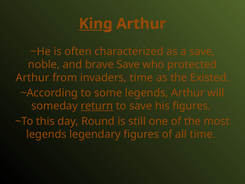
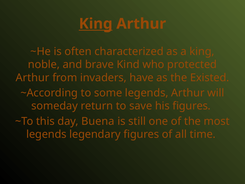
a save: save -> king (202, 51)
brave Save: Save -> Kind (128, 64)
invaders time: time -> have (141, 78)
return underline: present -> none (97, 106)
Round: Round -> Buena (98, 121)
